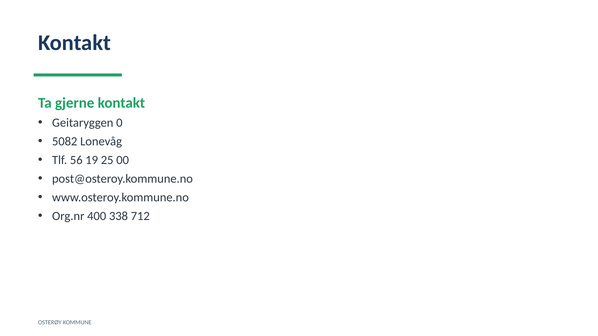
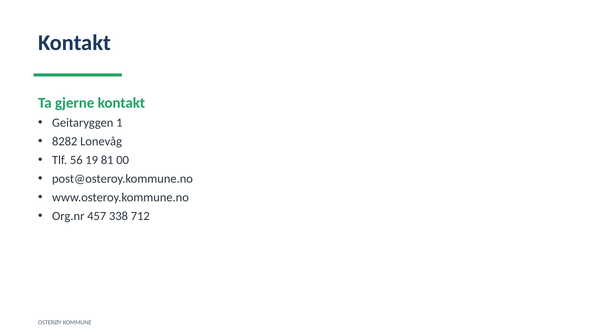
0: 0 -> 1 (119, 123)
5082: 5082 -> 8282 (65, 142)
25: 25 -> 81 (107, 160)
400: 400 -> 457 (97, 216)
